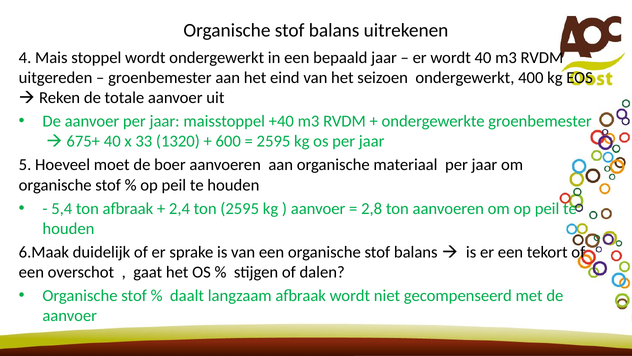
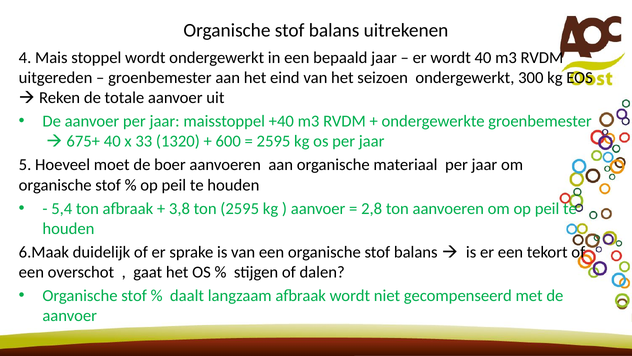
400: 400 -> 300 (531, 78)
2,4: 2,4 -> 3,8 (179, 208)
